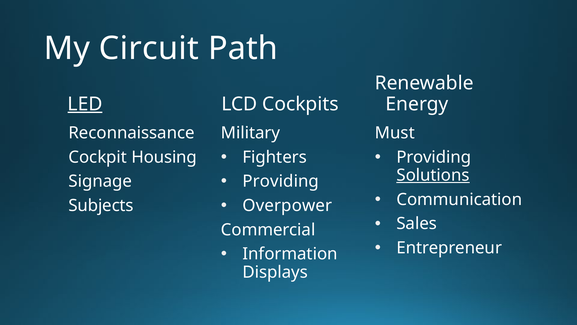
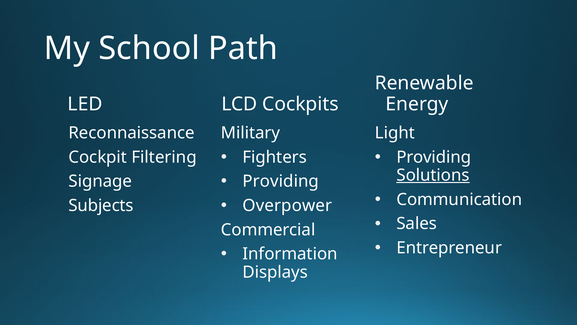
Circuit: Circuit -> School (149, 48)
LED underline: present -> none (85, 104)
Must: Must -> Light (395, 133)
Housing: Housing -> Filtering (164, 157)
